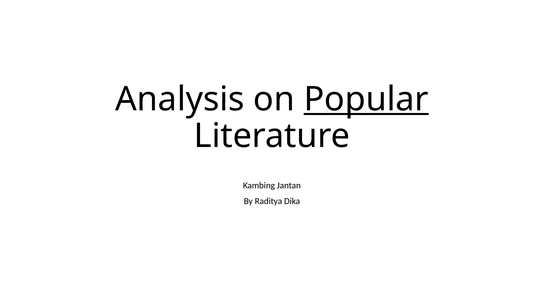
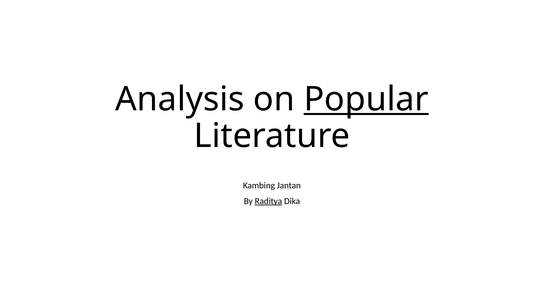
Raditya underline: none -> present (268, 201)
